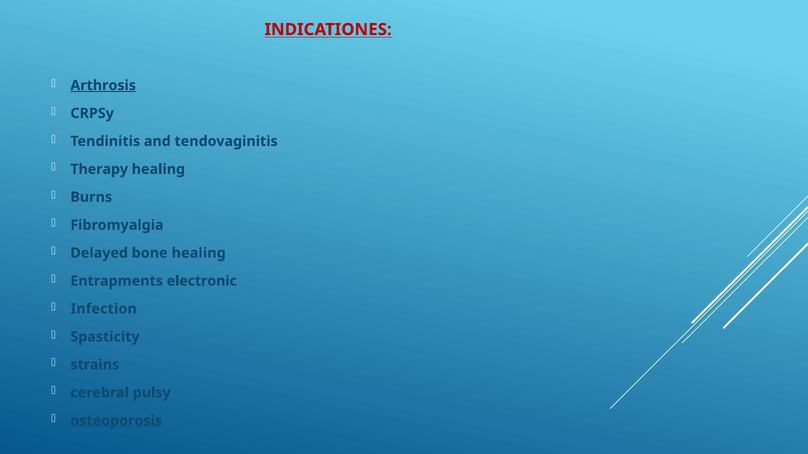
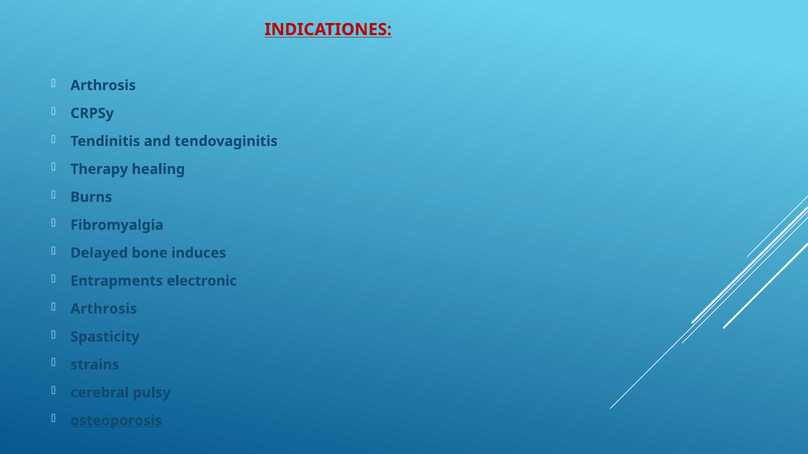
Arthrosis underline: present -> none (103, 85)
bone healing: healing -> induces (199, 253)
Infection: Infection -> Arthrosis (104, 309)
